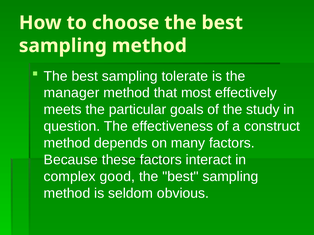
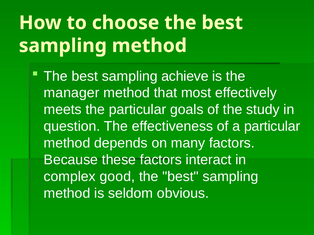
tolerate: tolerate -> achieve (185, 76)
a construct: construct -> particular (272, 127)
